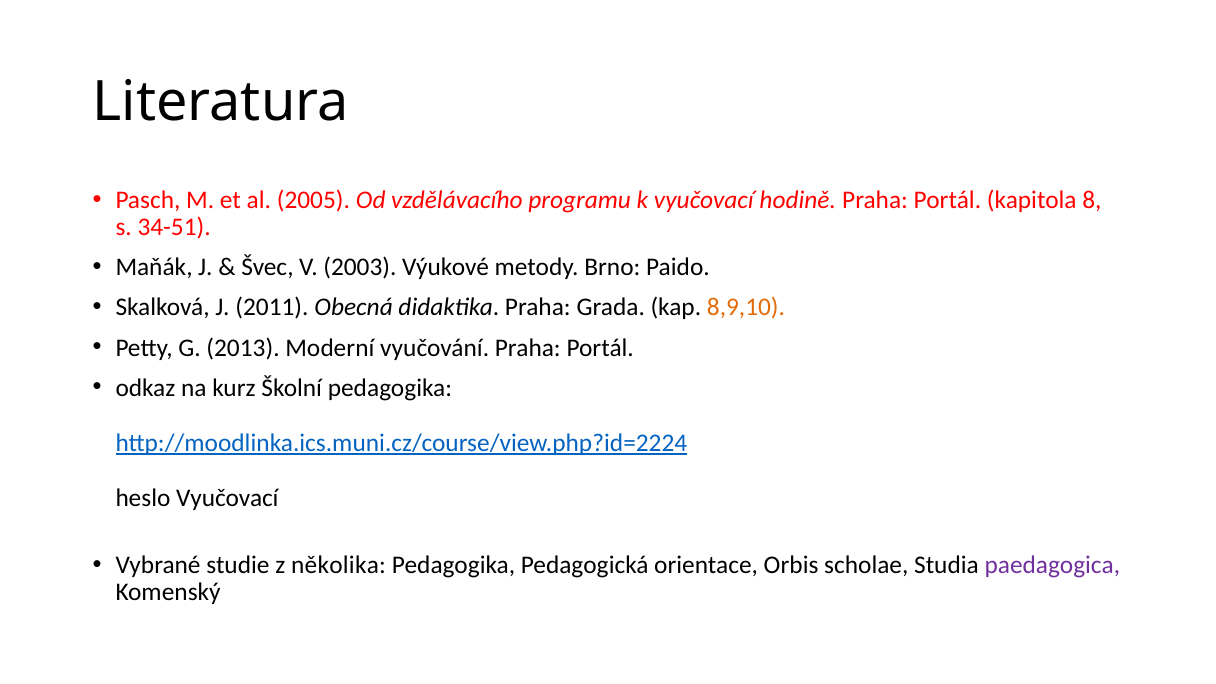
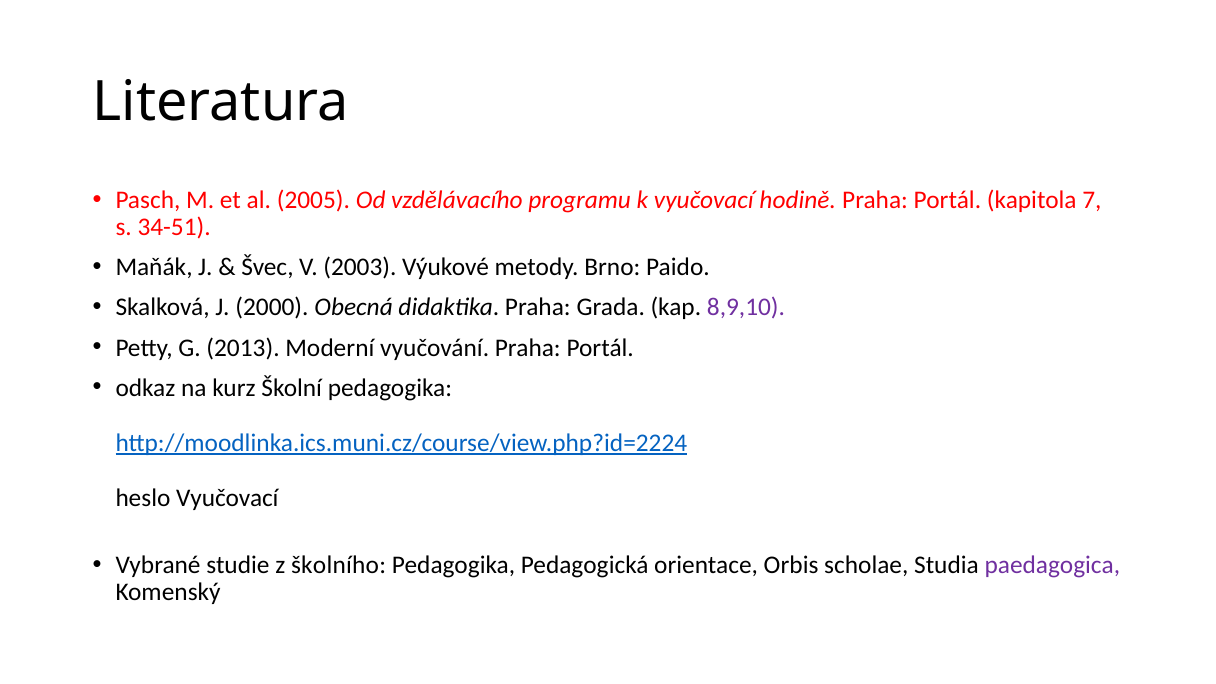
8: 8 -> 7 (1092, 200)
2011: 2011 -> 2000 (272, 308)
8,9,10 colour: orange -> purple (746, 308)
několika: několika -> školního (339, 565)
